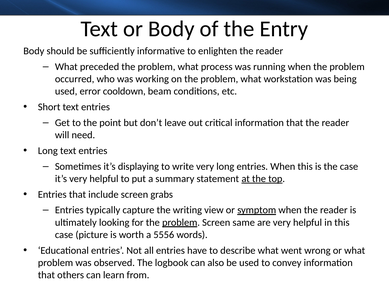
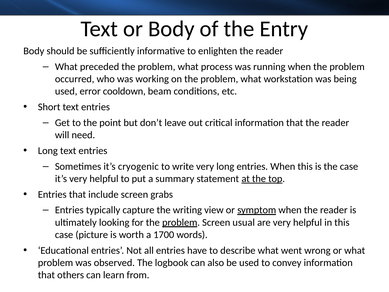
displaying: displaying -> cryogenic (138, 166)
same: same -> usual (244, 222)
5556: 5556 -> 1700 (164, 235)
